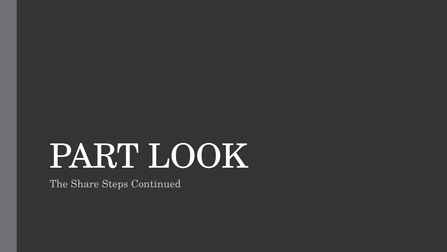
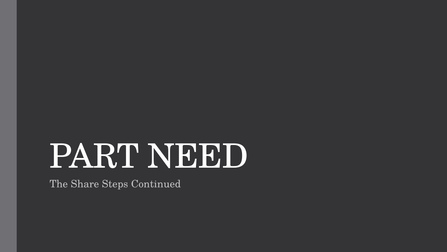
LOOK: LOOK -> NEED (198, 156)
